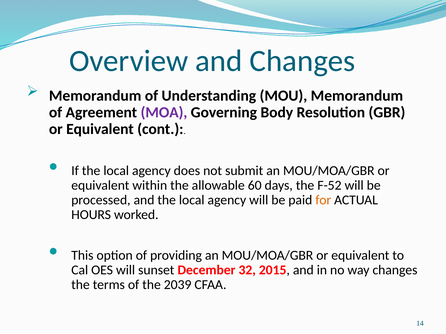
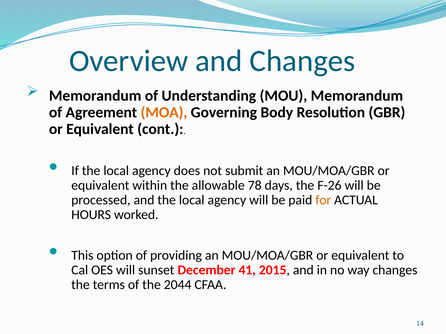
MOA colour: purple -> orange (164, 112)
60: 60 -> 78 (255, 186)
F-52: F-52 -> F-26 (329, 186)
32: 32 -> 41 (247, 271)
2039: 2039 -> 2044 (178, 285)
